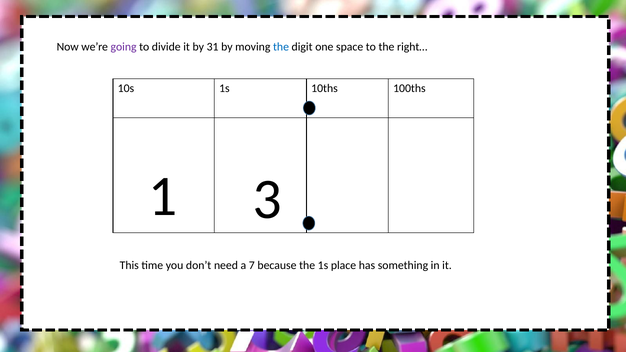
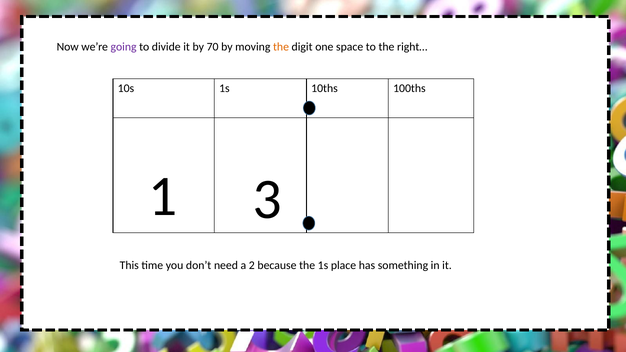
31: 31 -> 70 (213, 47)
the colour: blue -> orange (281, 47)
7: 7 -> 2 (252, 266)
